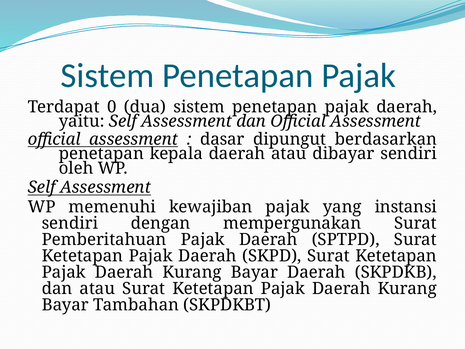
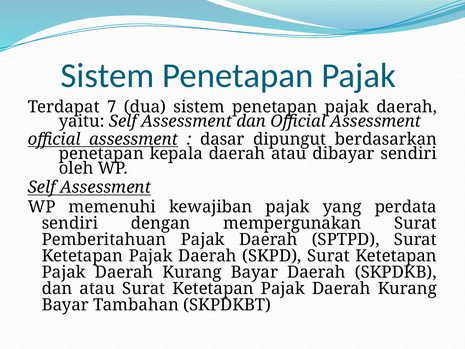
0: 0 -> 7 (112, 107)
instansi: instansi -> perdata (406, 207)
